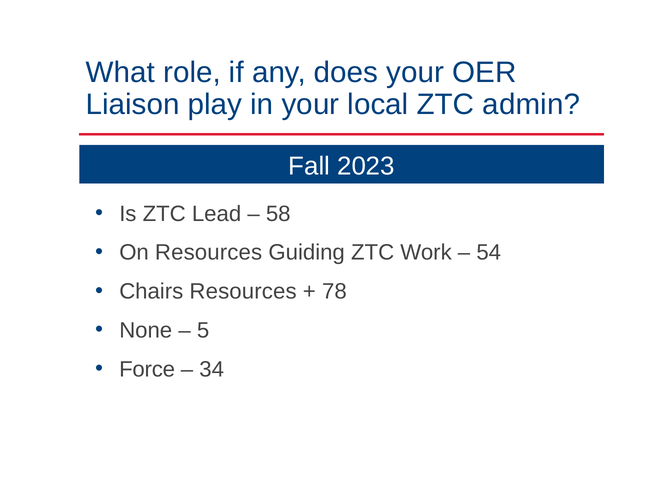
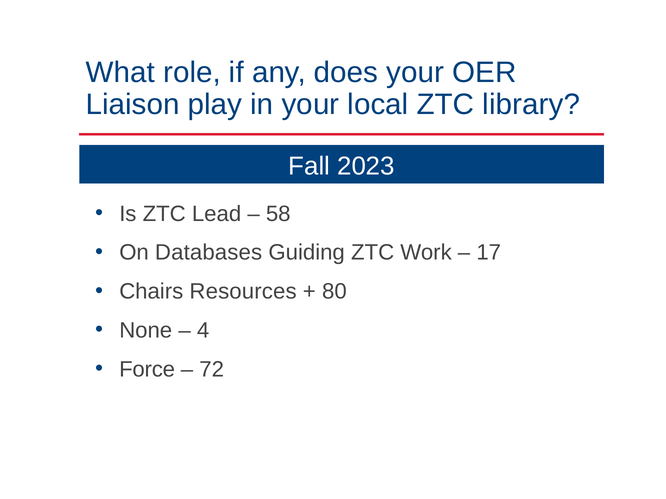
admin: admin -> library (531, 105)
On Resources: Resources -> Databases (209, 253)
54: 54 -> 17 (489, 253)
78: 78 -> 80 (334, 292)
5: 5 -> 4 (203, 331)
34: 34 -> 72 (212, 370)
